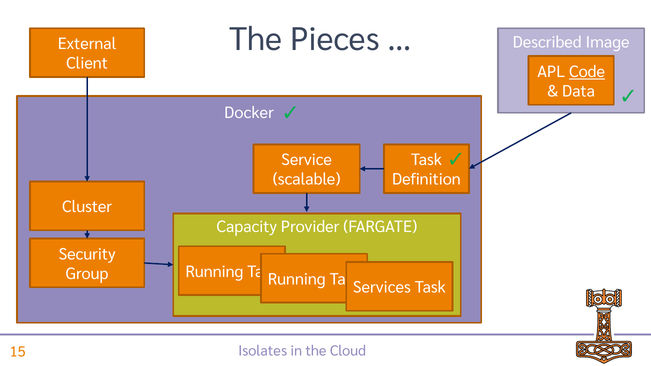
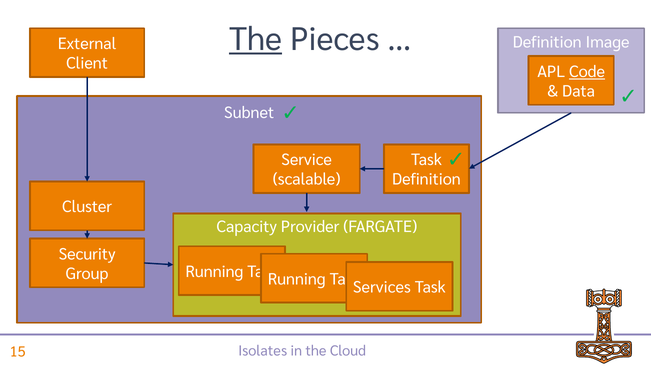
The underline: none -> present (256, 40)
Described: Described -> Definition (547, 42)
Docker: Docker -> Subnet (249, 113)
